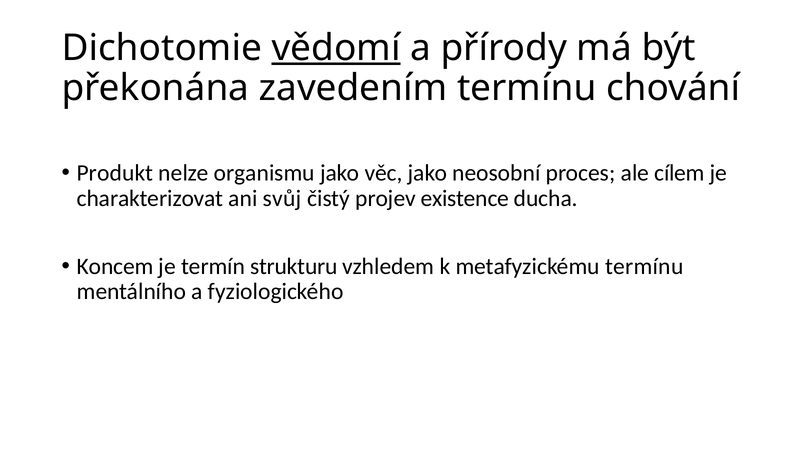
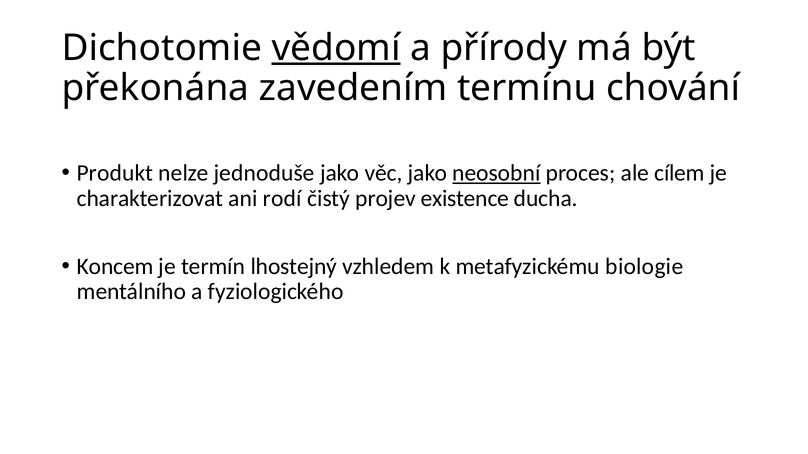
organismu: organismu -> jednoduše (264, 173)
neosobní underline: none -> present (496, 173)
svůj: svůj -> rodí (282, 199)
strukturu: strukturu -> lhostejný (294, 267)
metafyzickému termínu: termínu -> biologie (644, 267)
